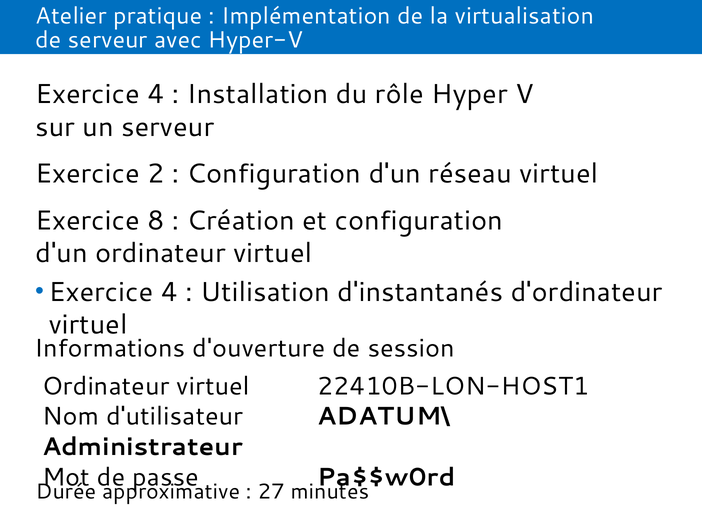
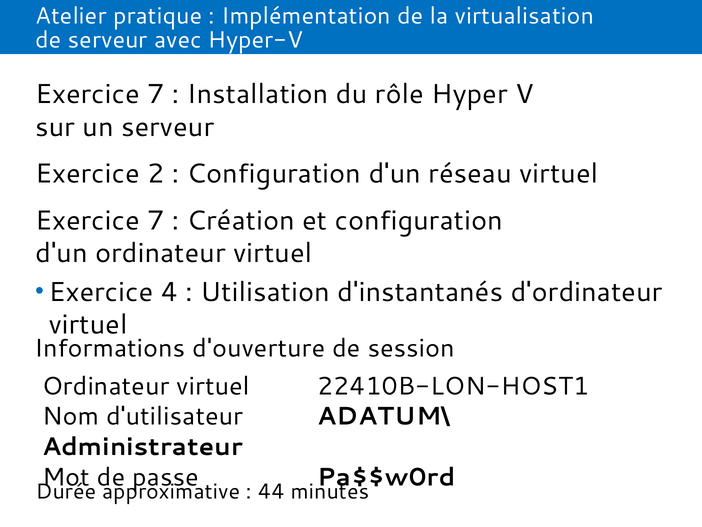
4: 4 -> 7 (156, 94)
8: 8 -> 7 (156, 220)
27: 27 -> 44 (271, 491)
